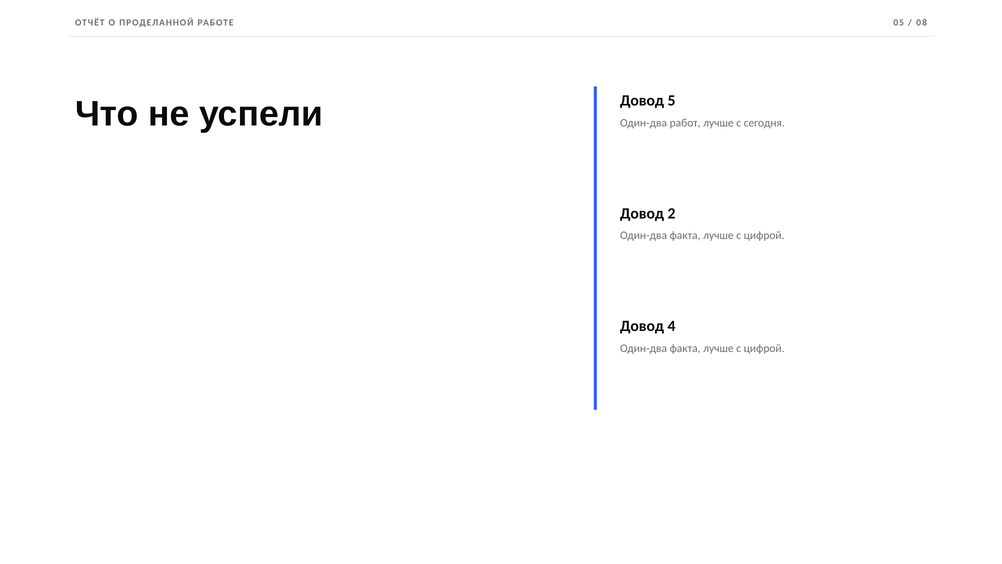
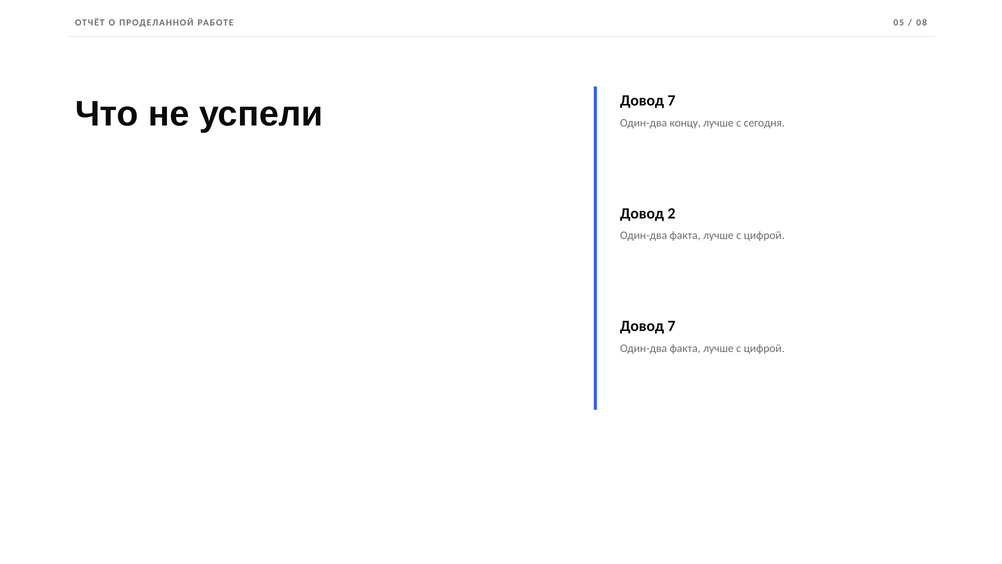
успели Довод 5: 5 -> 7 (672, 101)
работ: работ -> концу (685, 123)
4: 4 -> 7 (672, 326)
